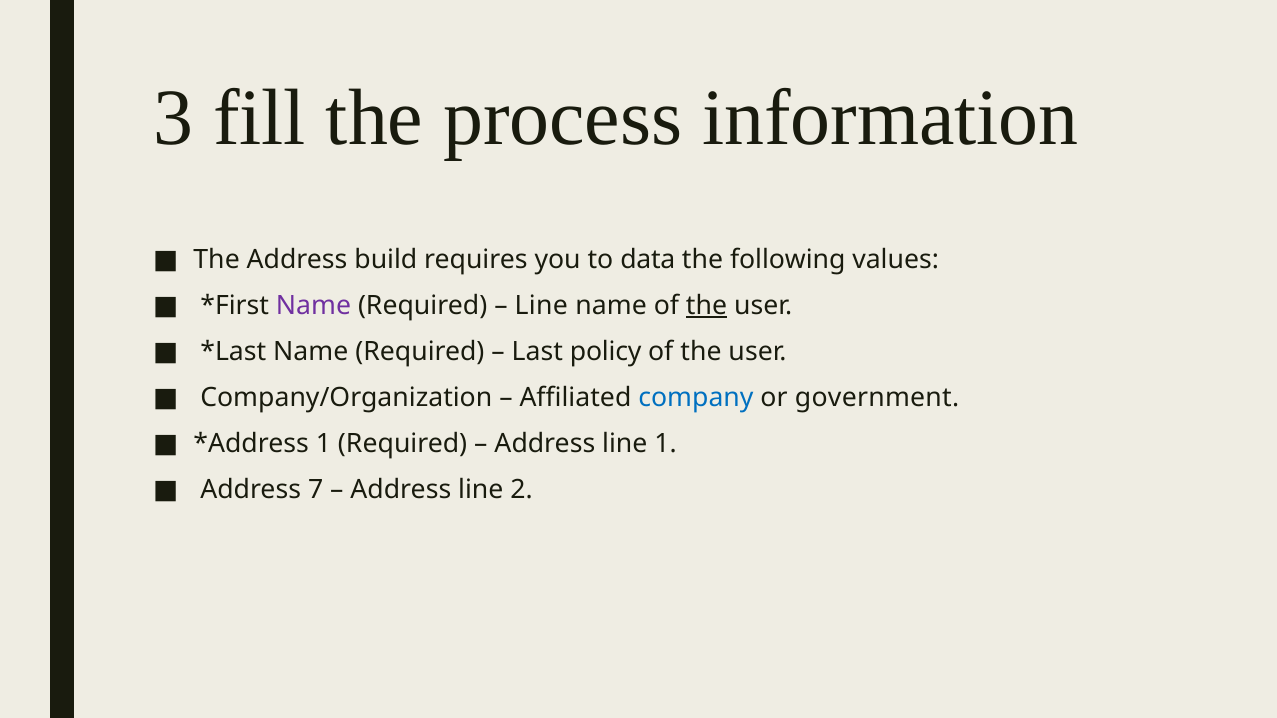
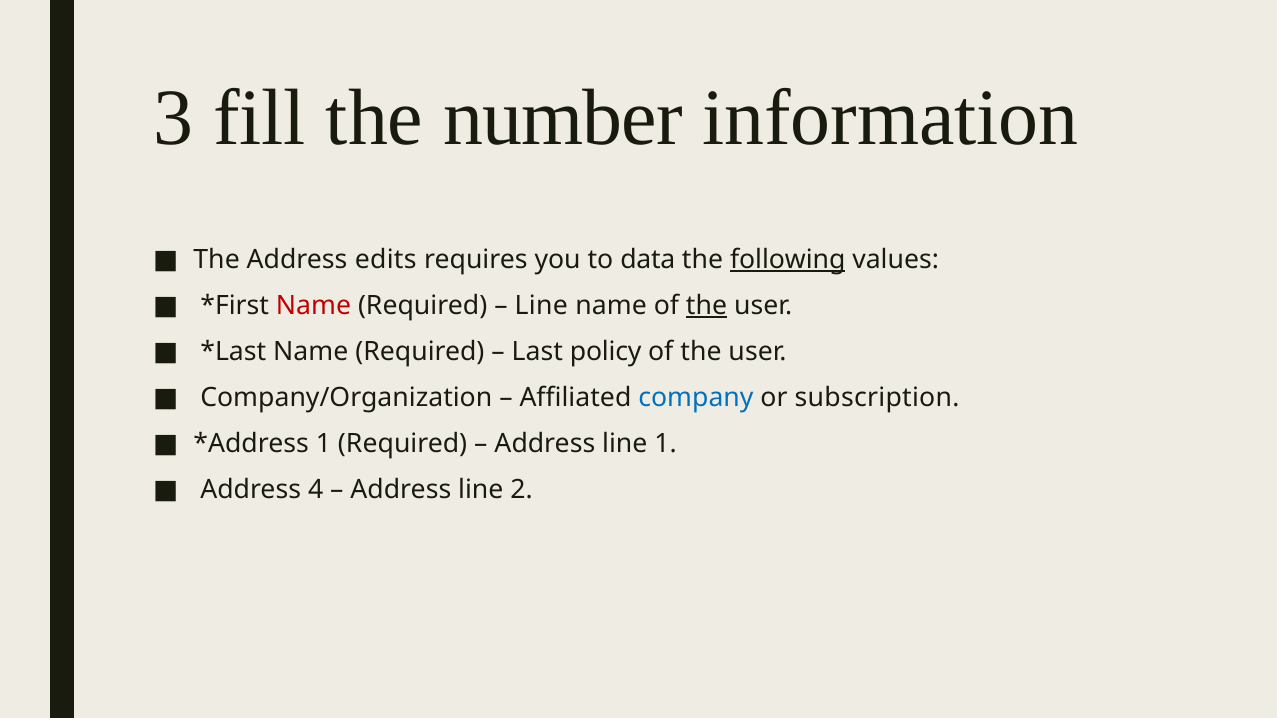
process: process -> number (563, 118)
build: build -> edits (386, 259)
following underline: none -> present (788, 259)
Name colour: purple -> red (314, 306)
government: government -> subscription (877, 398)
7: 7 -> 4 (316, 490)
